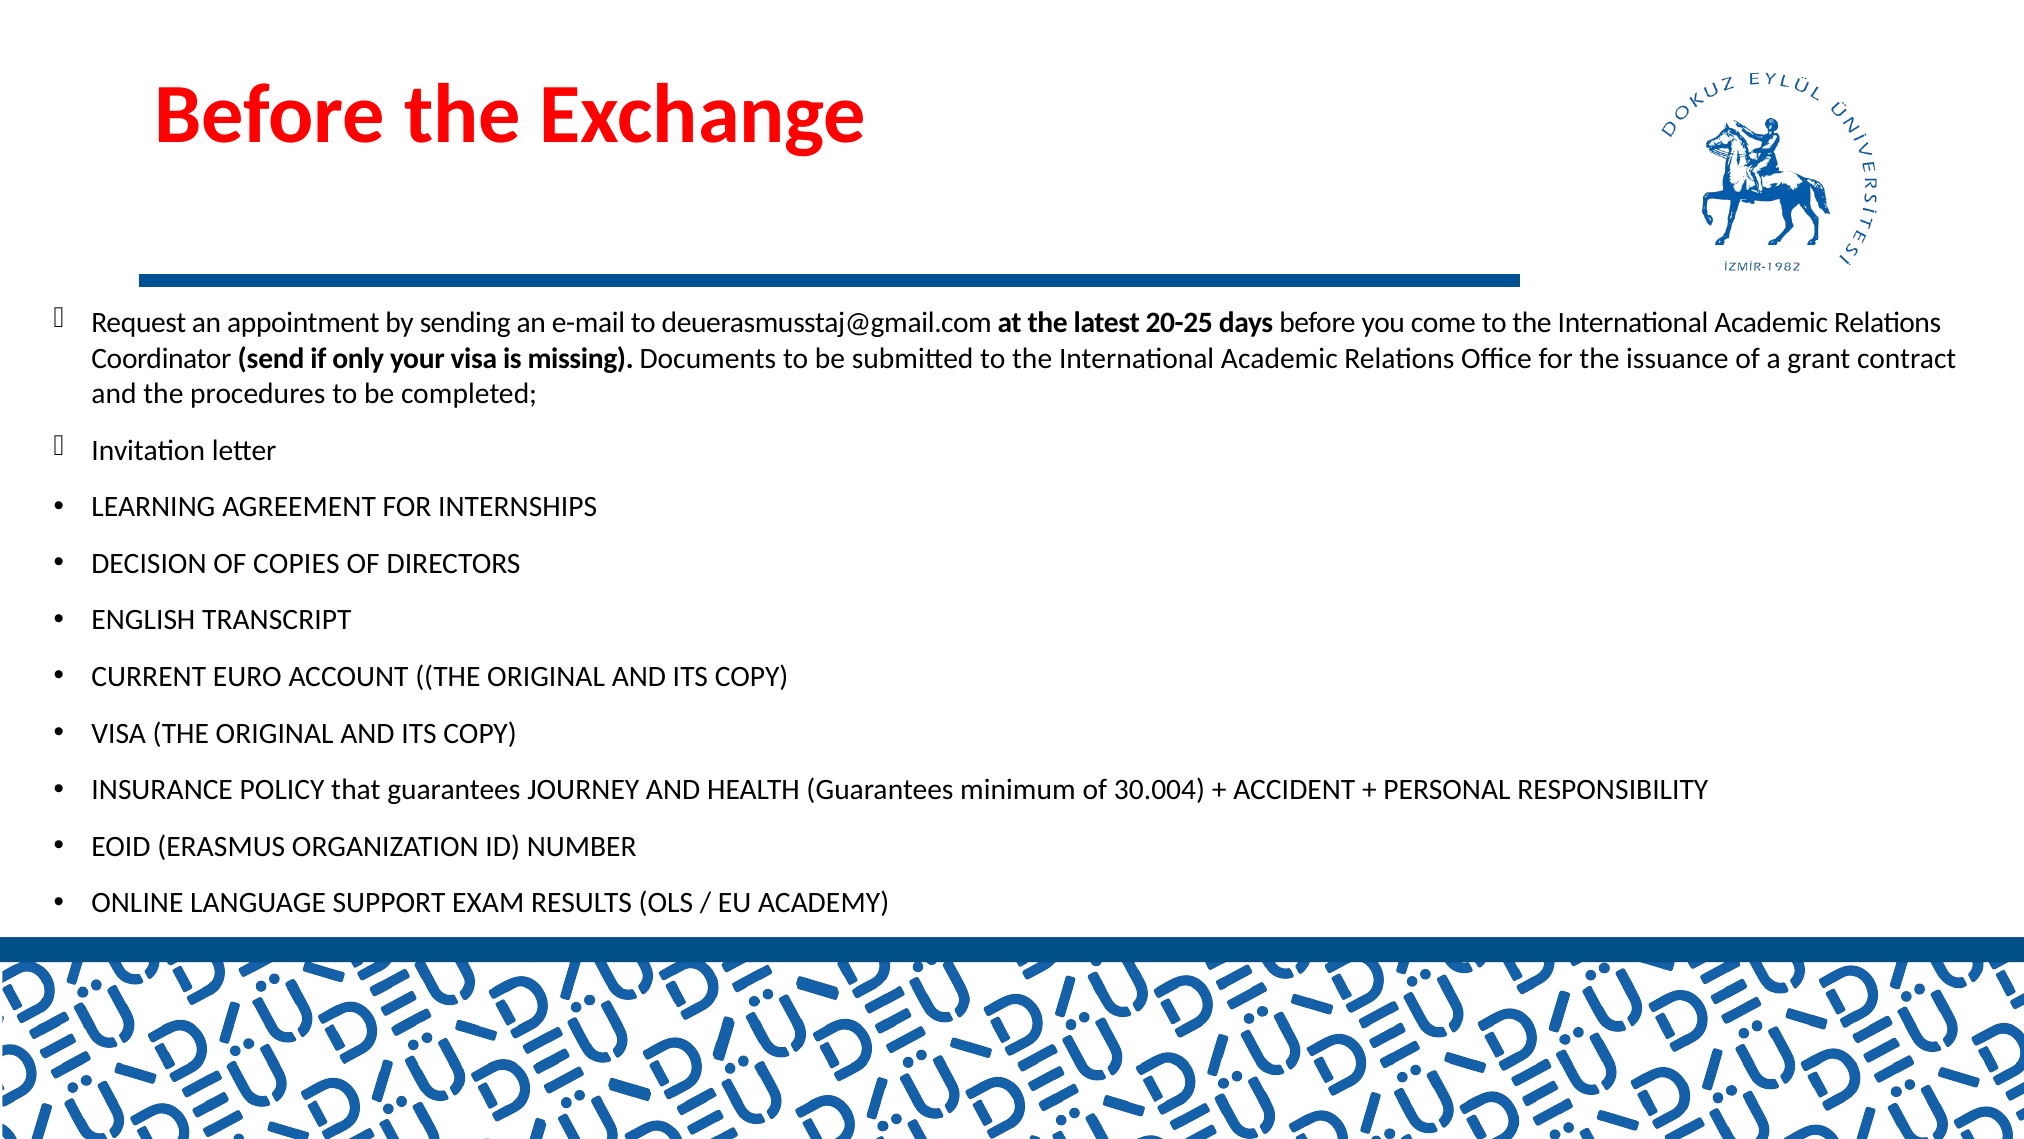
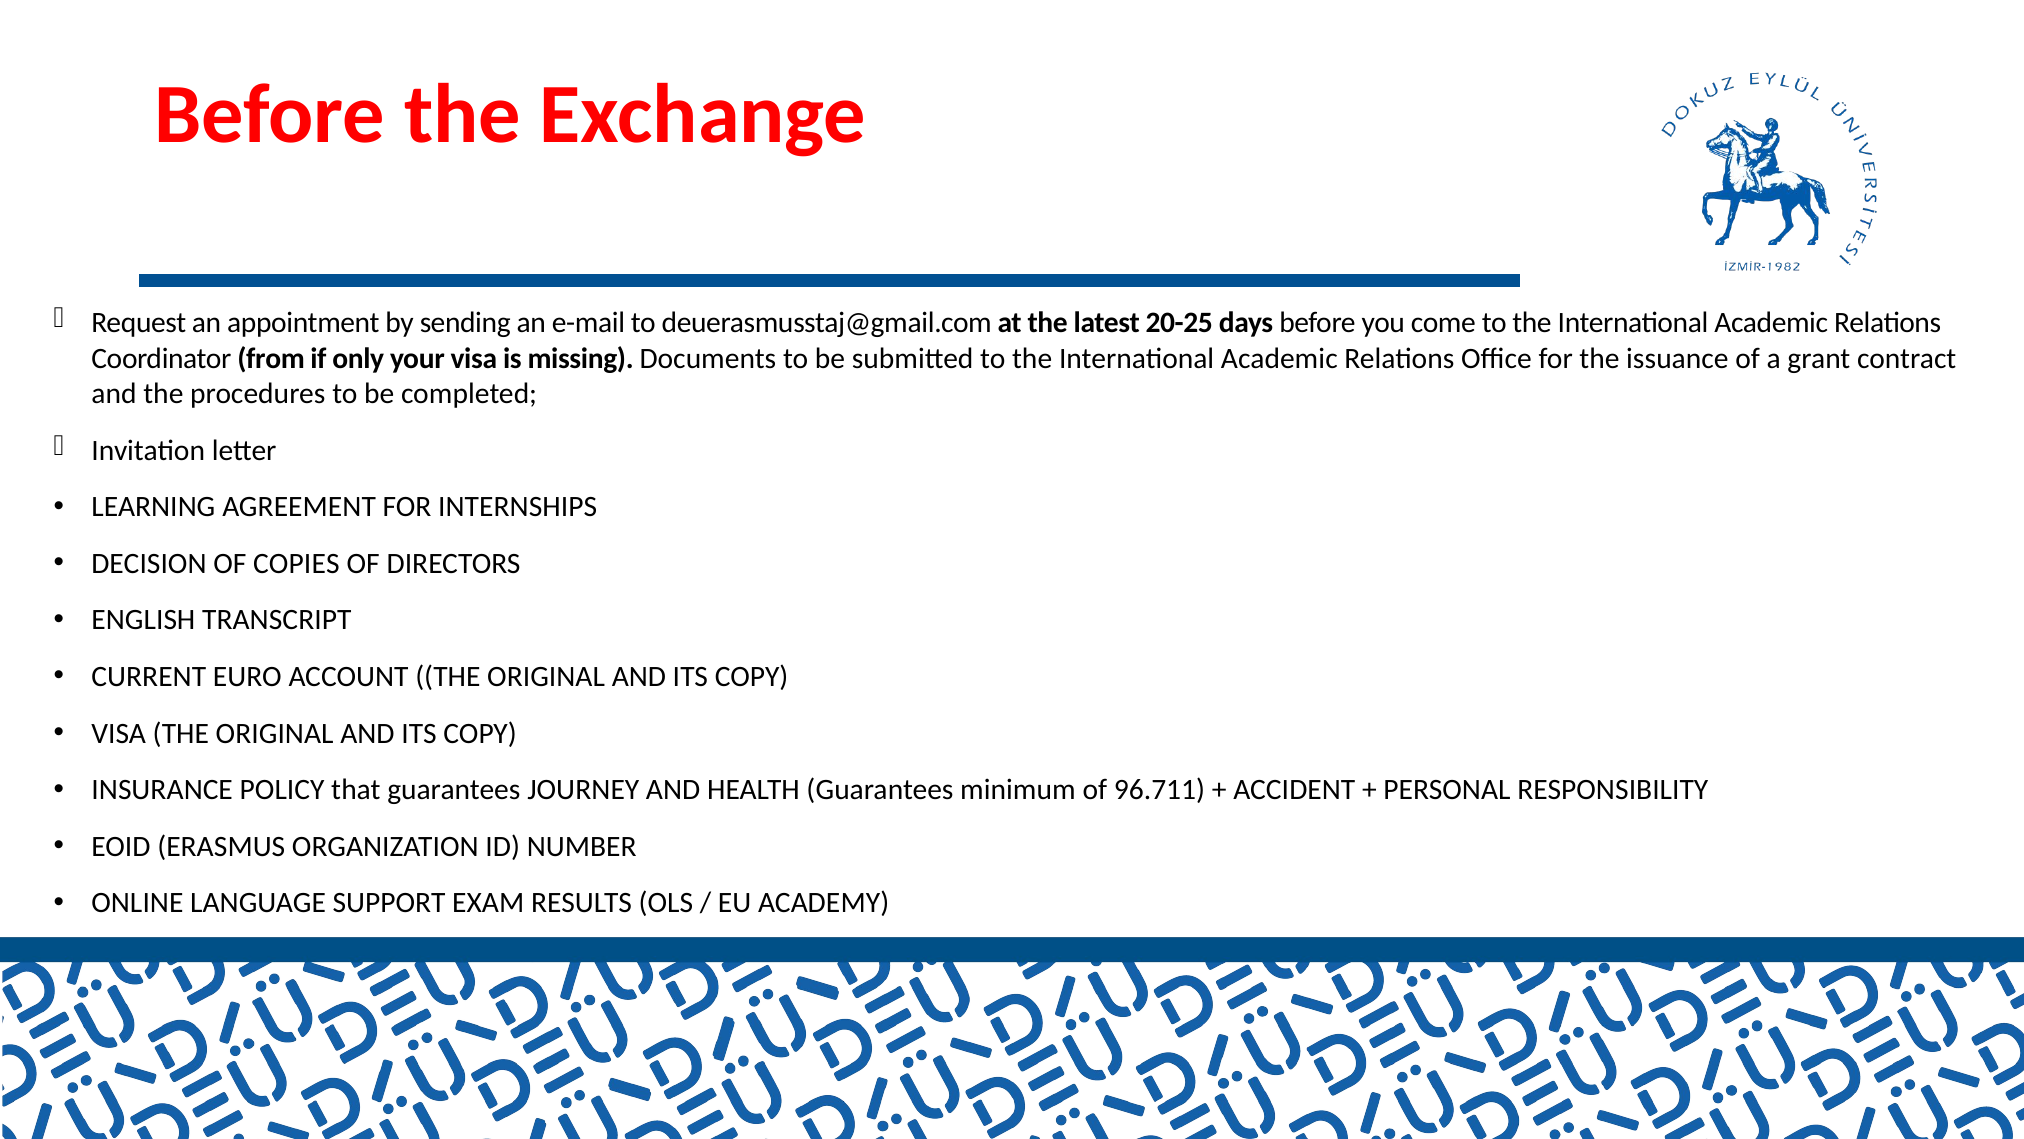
send: send -> from (271, 358)
30.004: 30.004 -> 96.711 (1159, 789)
